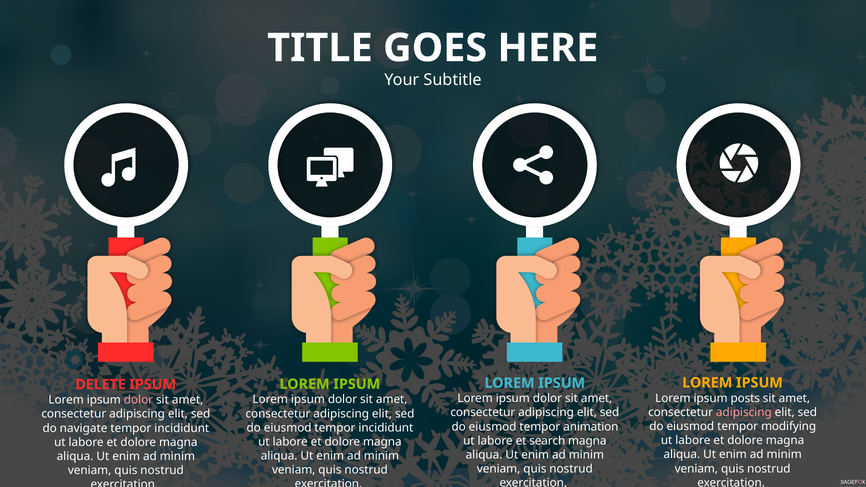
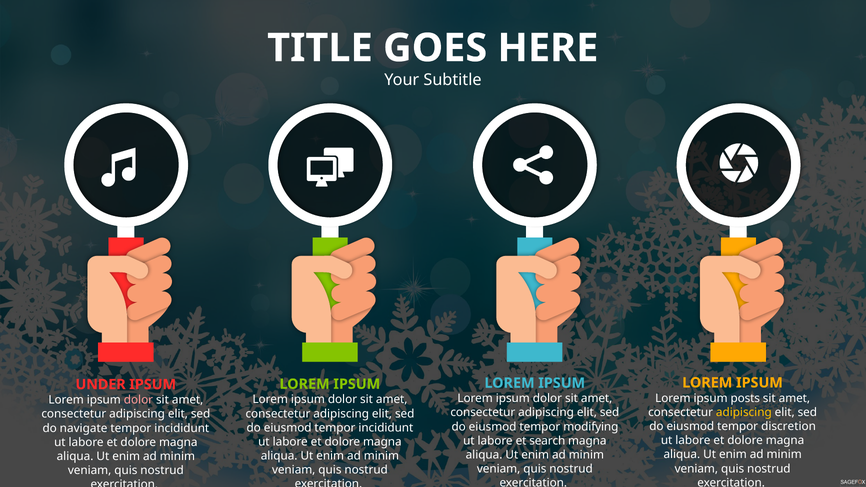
DELETE: DELETE -> UNDER (101, 385)
adipiscing colour: pink -> yellow (744, 412)
modifying: modifying -> discretion (789, 426)
animation: animation -> modifying (591, 427)
